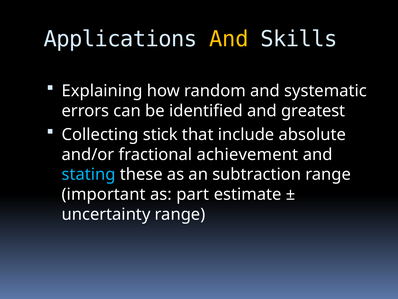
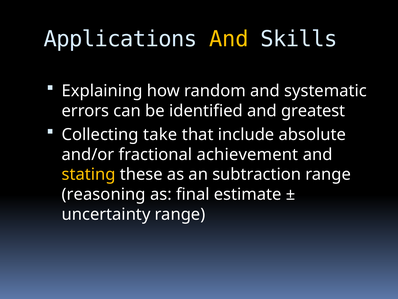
stick: stick -> take (160, 134)
stating colour: light blue -> yellow (89, 174)
important: important -> reasoning (104, 194)
part: part -> final (193, 194)
